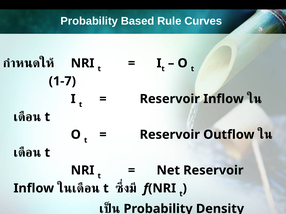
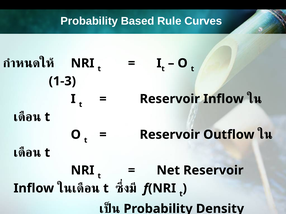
1-7: 1-7 -> 1-3 (62, 81)
